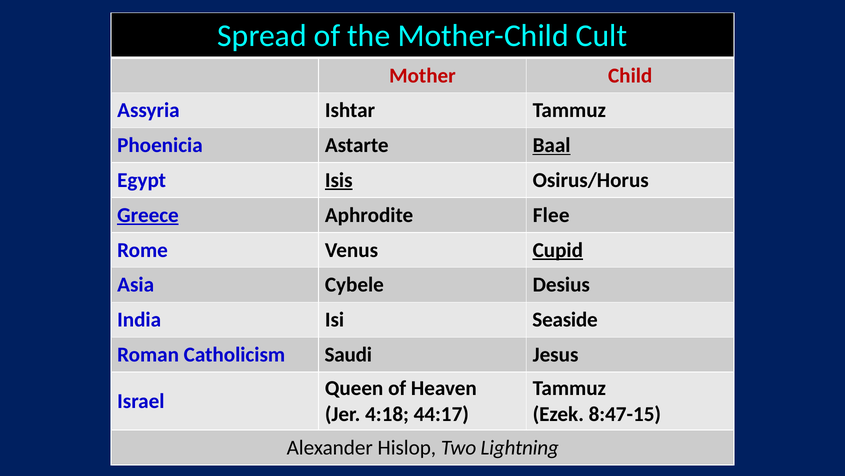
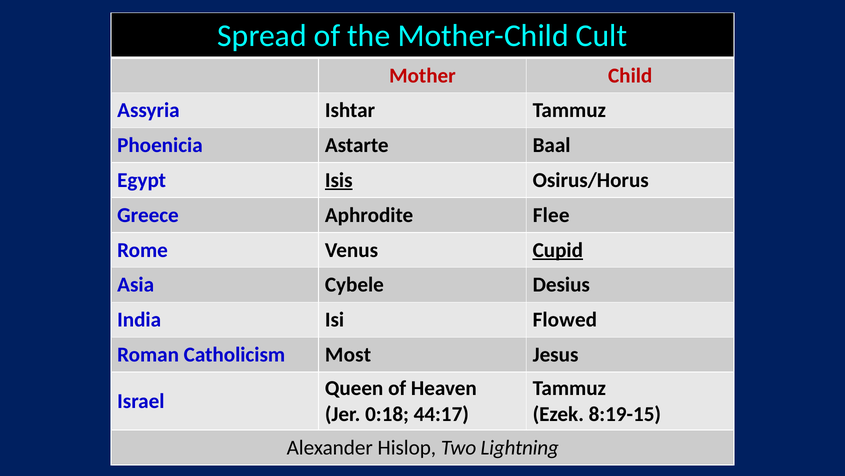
Baal underline: present -> none (552, 145)
Greece underline: present -> none (148, 215)
Seaside: Seaside -> Flowed (565, 319)
Saudi: Saudi -> Most (348, 354)
4:18: 4:18 -> 0:18 (387, 414)
8:47-15: 8:47-15 -> 8:19-15 (625, 414)
